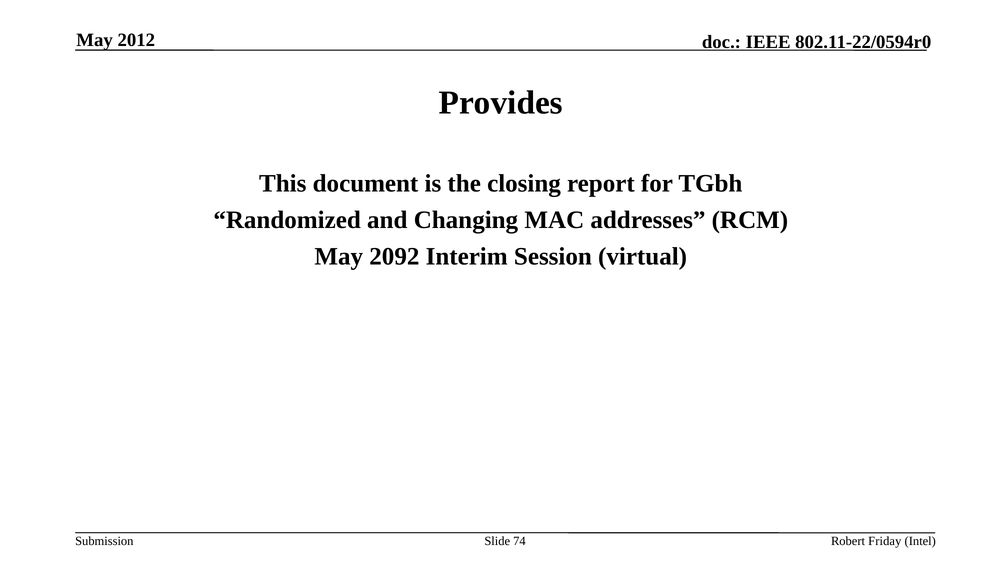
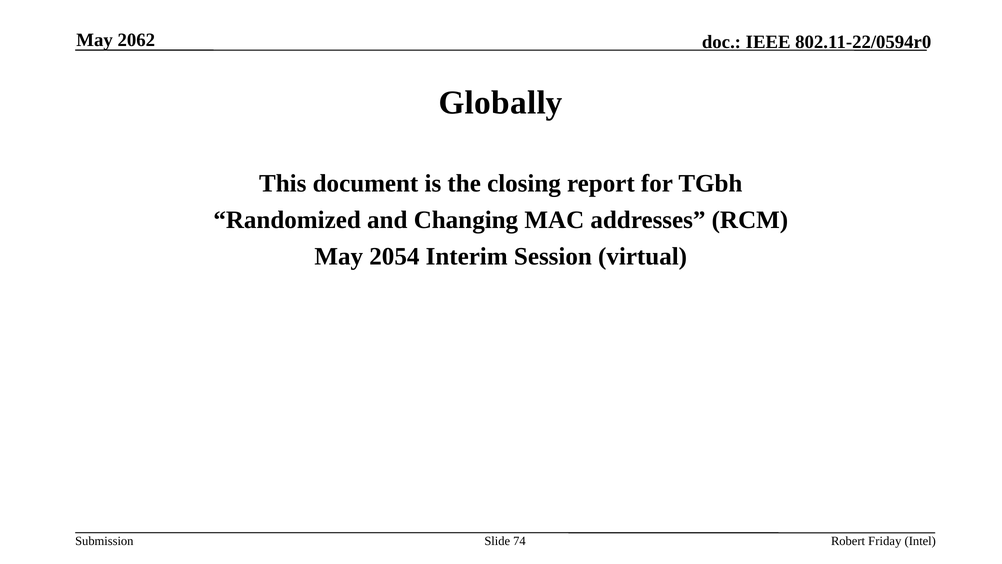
2012: 2012 -> 2062 (136, 40)
Provides: Provides -> Globally (501, 102)
2092: 2092 -> 2054 (394, 256)
